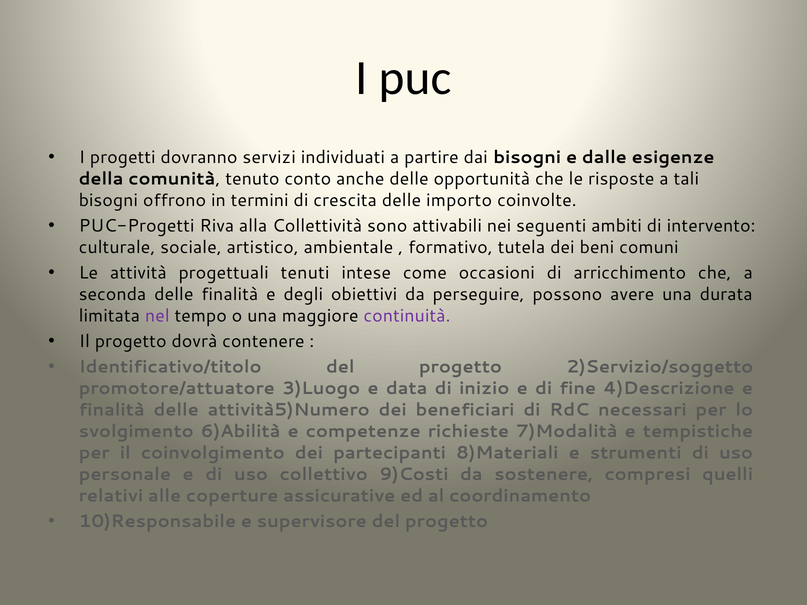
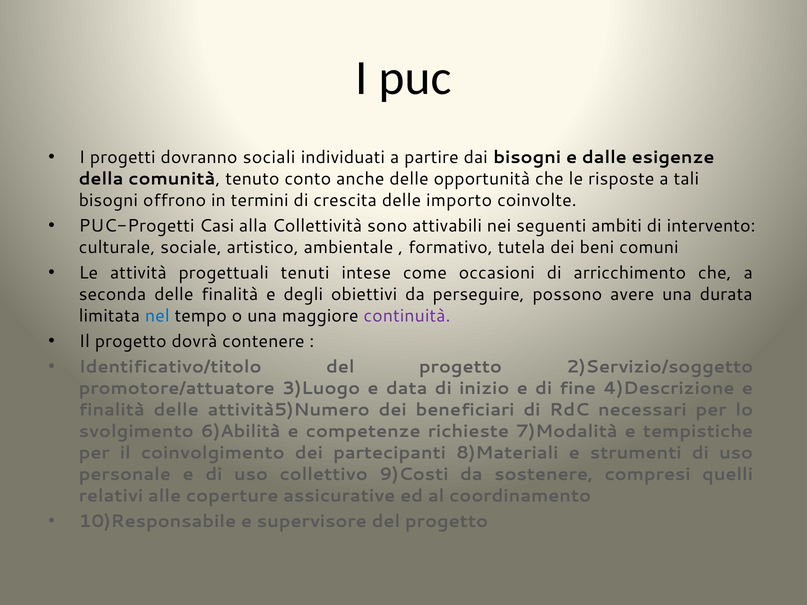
servizi: servizi -> sociali (269, 157)
Riva: Riva -> Casi (217, 226)
nel colour: purple -> blue (157, 316)
